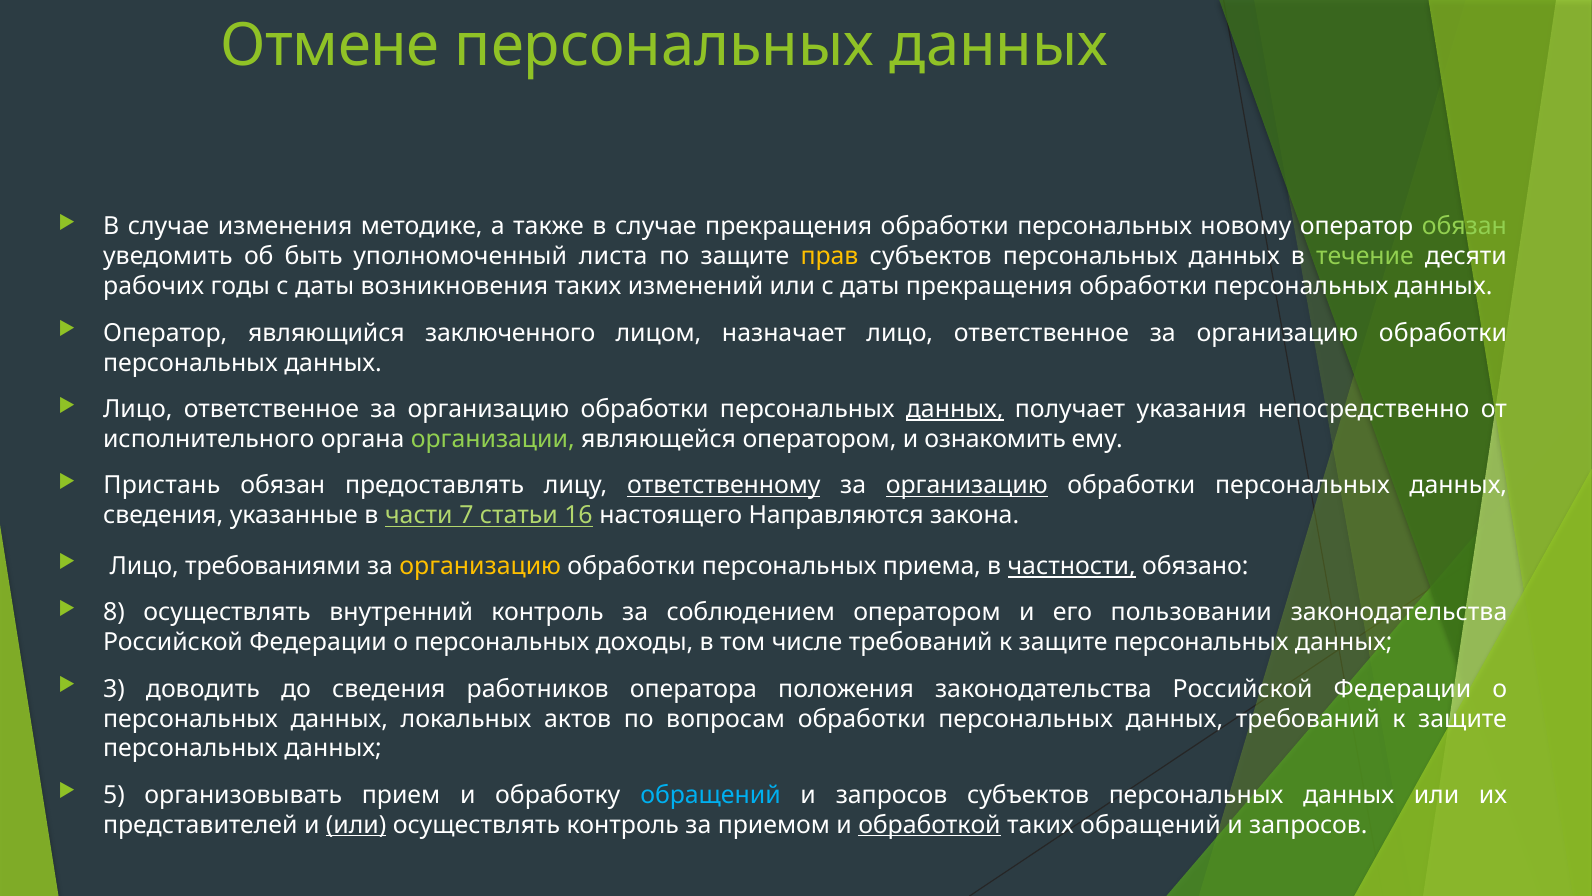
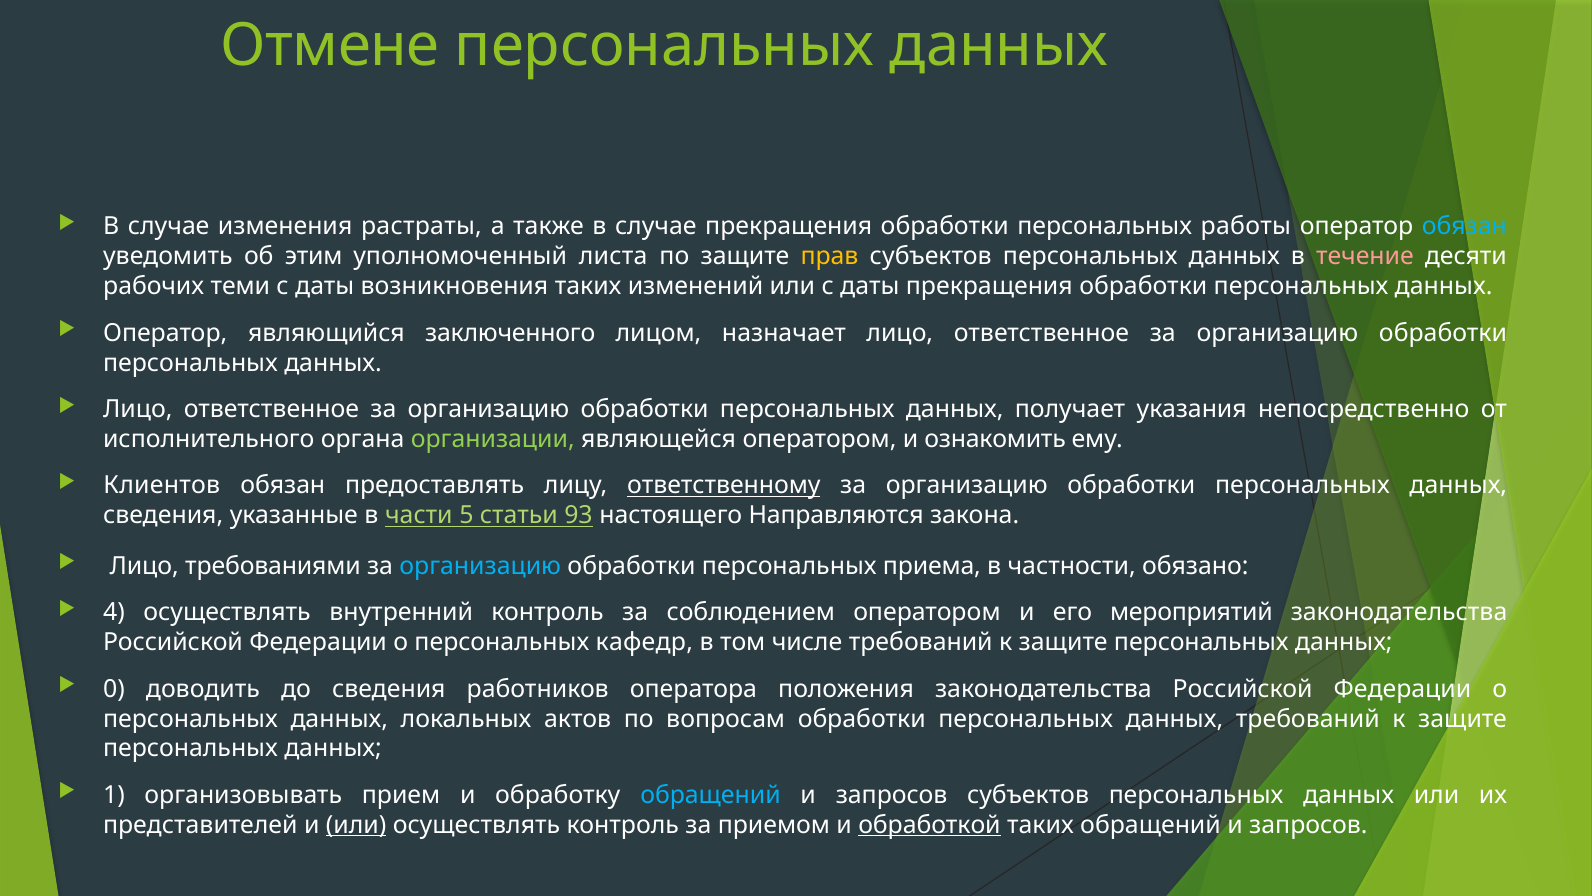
методике: методике -> растраты (421, 227)
новому: новому -> работы (1246, 227)
обязан colour: light green -> light blue (1464, 227)
быть: быть -> этим (314, 256)
течение colour: light green -> pink (1365, 256)
годы: годы -> теми (240, 286)
данных underline: present -> none (955, 409)
Пристань: Пристань -> Клиентов (162, 485)
организацию underline: present -> none (967, 485)
7: 7 -> 5 (466, 515)
16: 16 -> 93 (578, 515)
организацию colour: yellow -> light blue (480, 566)
частности underline: present -> none (1072, 566)
8: 8 -> 4 (114, 612)
пользовании: пользовании -> мероприятий (1191, 612)
доходы: доходы -> кафедр (644, 642)
3: 3 -> 0 (114, 689)
5: 5 -> 1 (114, 795)
